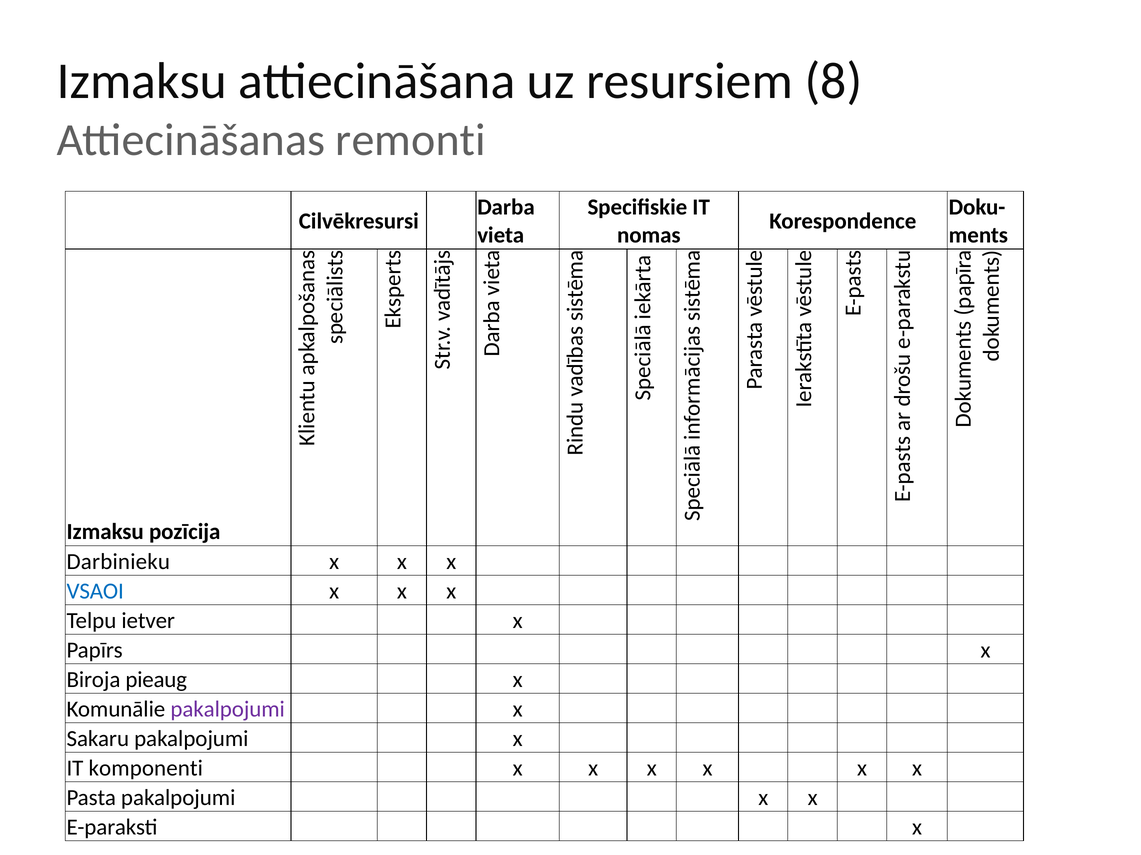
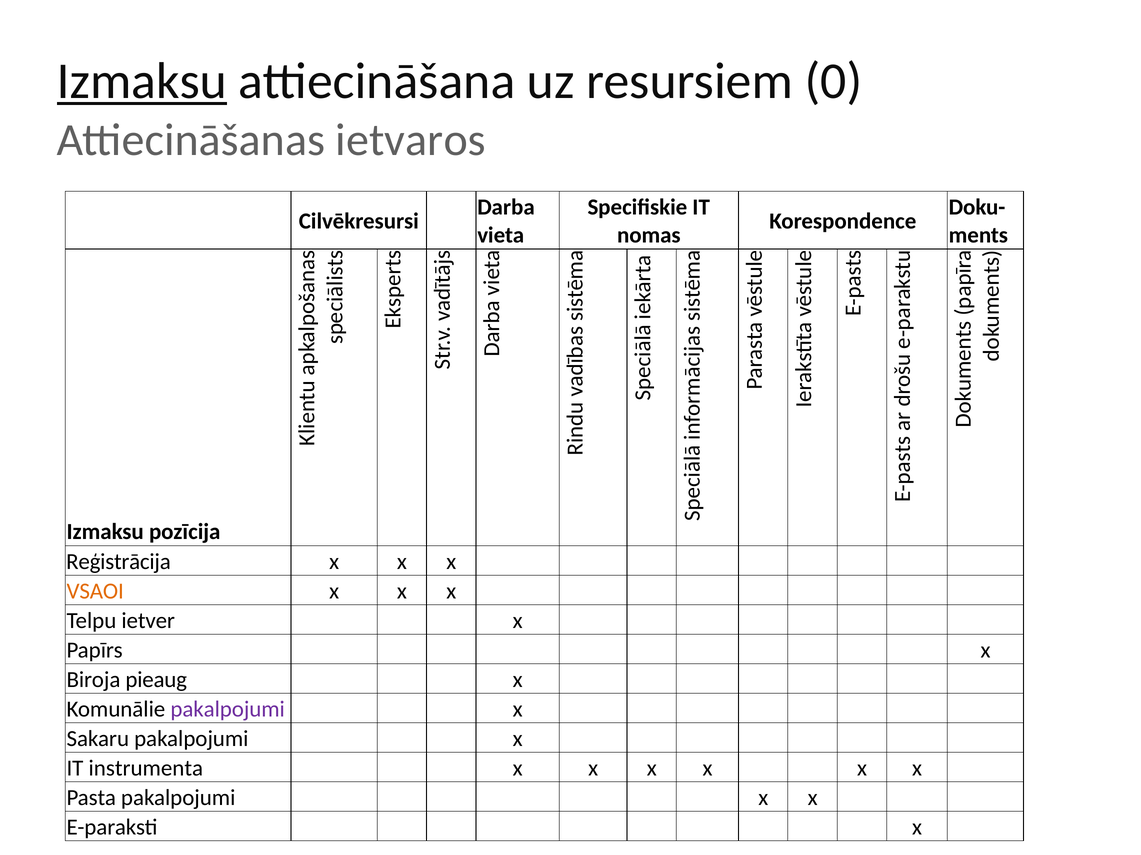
Izmaksu underline: none -> present (142, 81)
8: 8 -> 0 (834, 81)
remonti: remonti -> ietvaros (411, 140)
Darbinieku: Darbinieku -> Reģistrācija (118, 562)
VSAOI colour: blue -> orange (95, 591)
komponenti: komponenti -> instrumenta (146, 769)
